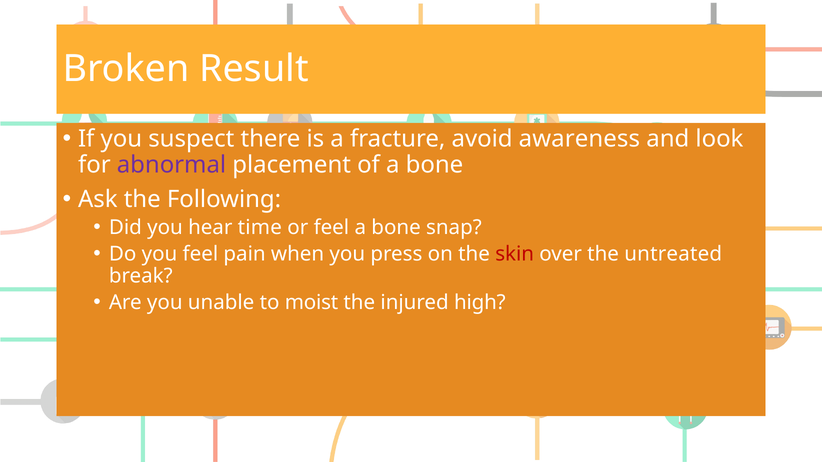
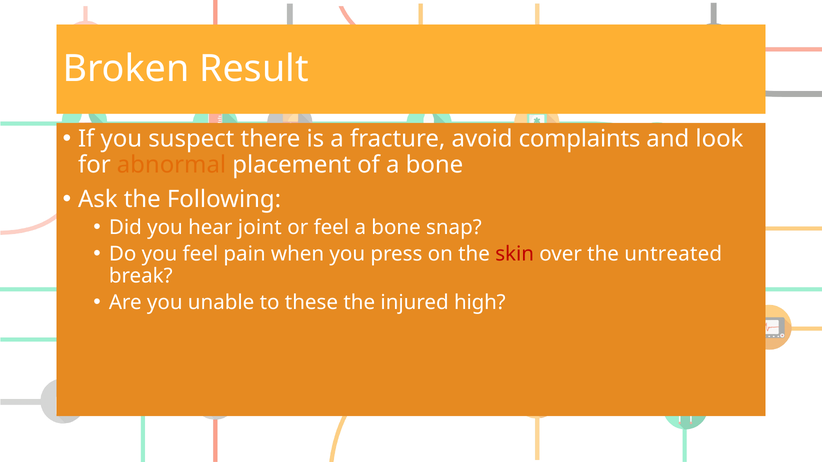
awareness: awareness -> complaints (580, 139)
abnormal colour: purple -> orange (171, 165)
time: time -> joint (260, 228)
moist: moist -> these (311, 303)
